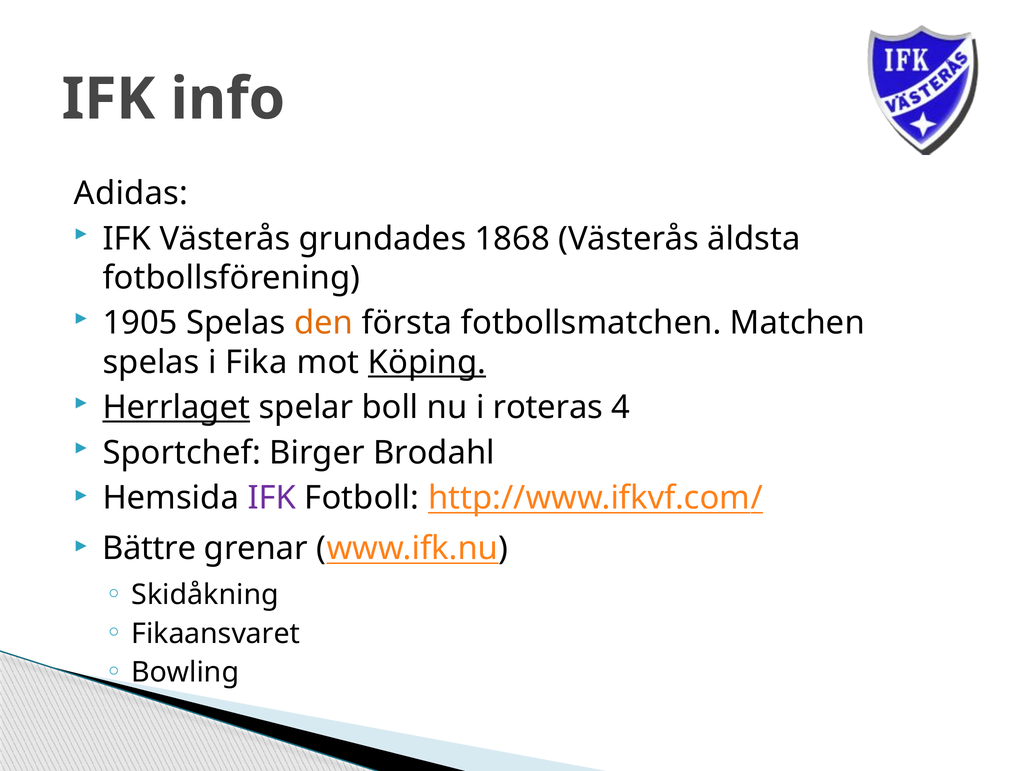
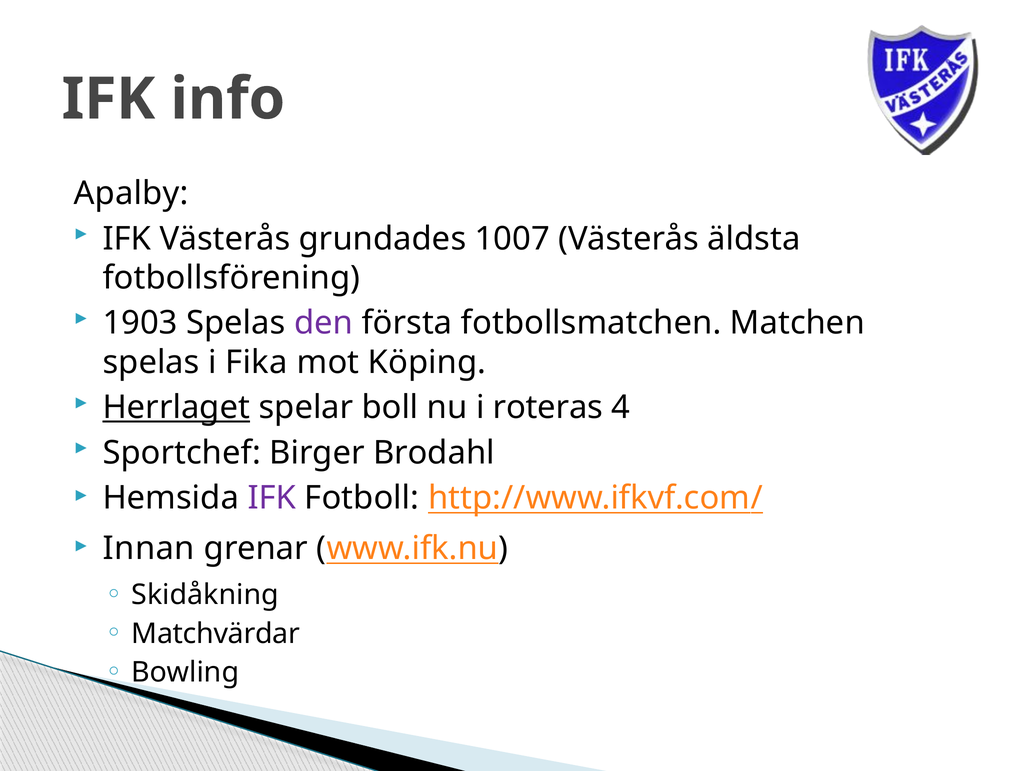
Adidas: Adidas -> Apalby (131, 194)
1868: 1868 -> 1007 (512, 239)
1905: 1905 -> 1903 (140, 323)
den colour: orange -> purple (324, 323)
Köping underline: present -> none (427, 363)
Bättre: Bättre -> Innan (149, 548)
Fikaansvaret: Fikaansvaret -> Matchvärdar (216, 634)
